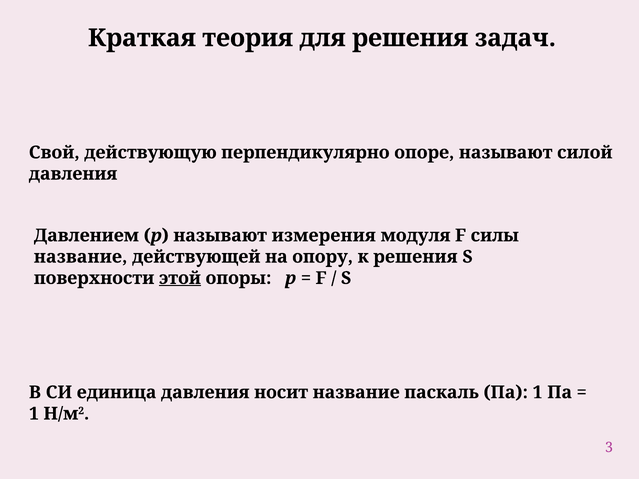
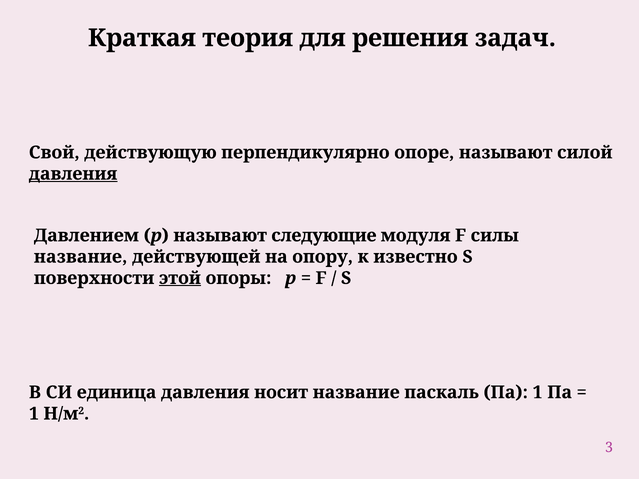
давления underline: none -> present (73, 174)
измерения: измерения -> следующие (324, 236)
к решения: решения -> известно (415, 257)
